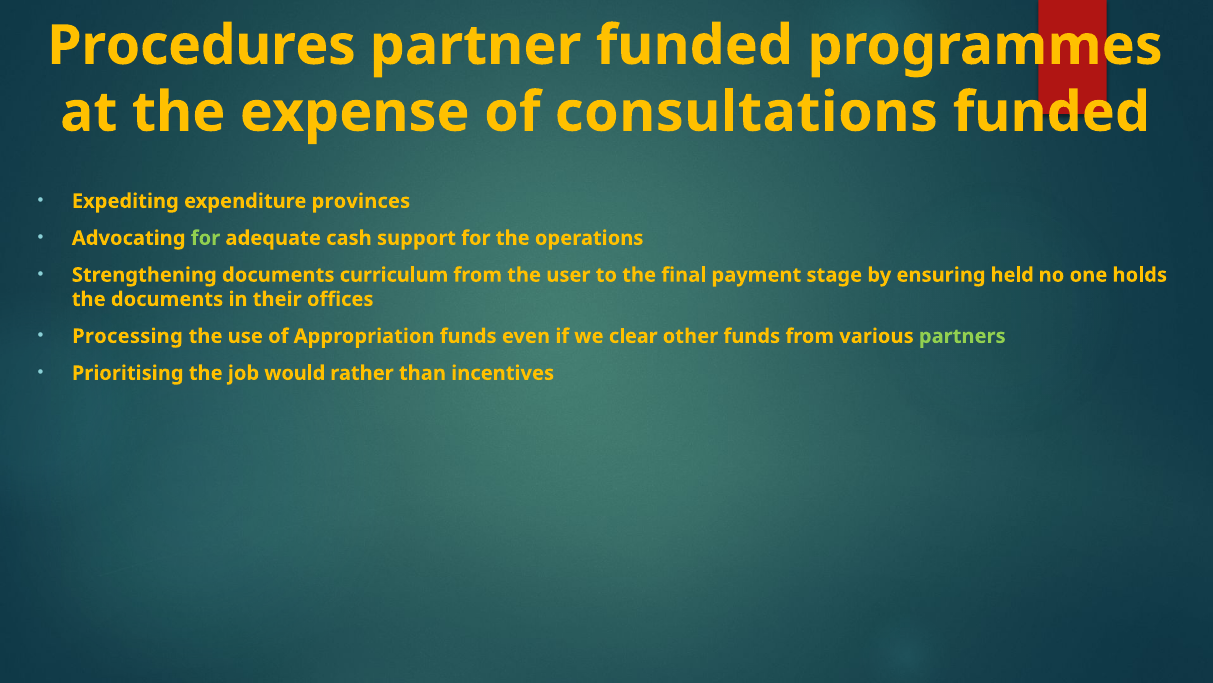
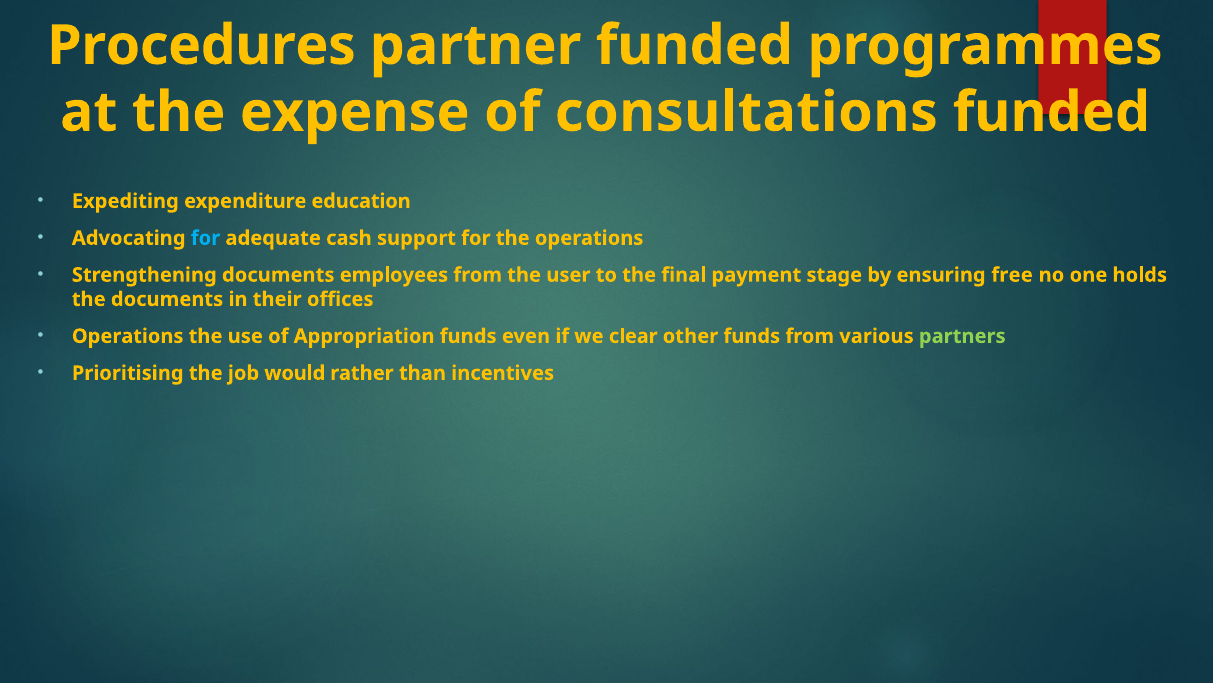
provinces: provinces -> education (361, 201)
for colour: light green -> light blue (206, 238)
curriculum: curriculum -> employees (394, 275)
held: held -> free (1012, 275)
Processing: Processing -> Operations (128, 336)
